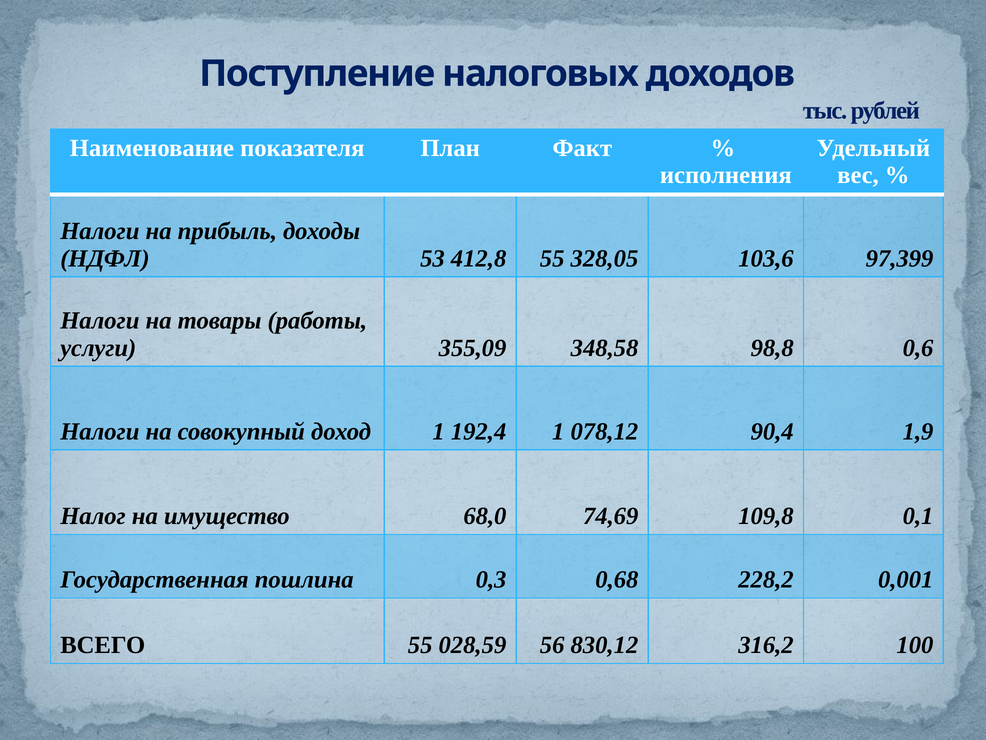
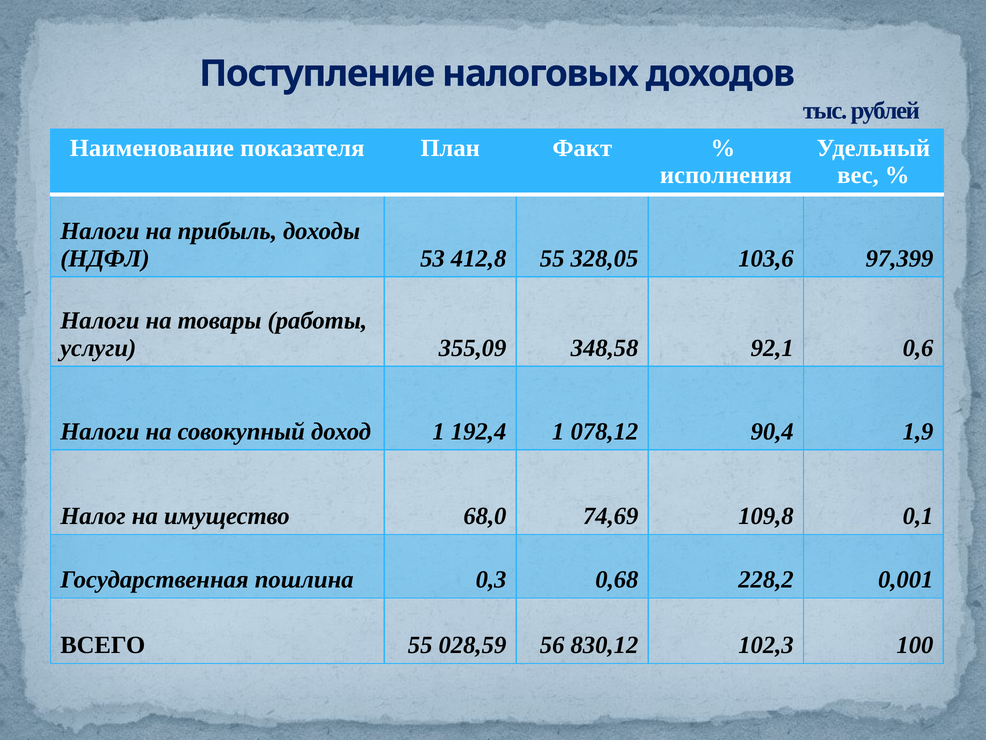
98,8: 98,8 -> 92,1 (772, 348)
316,2: 316,2 -> 102,3 (766, 645)
